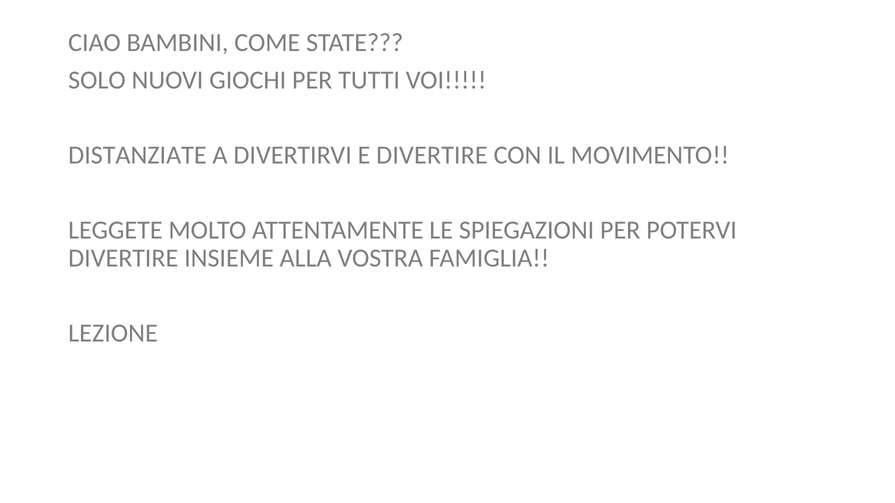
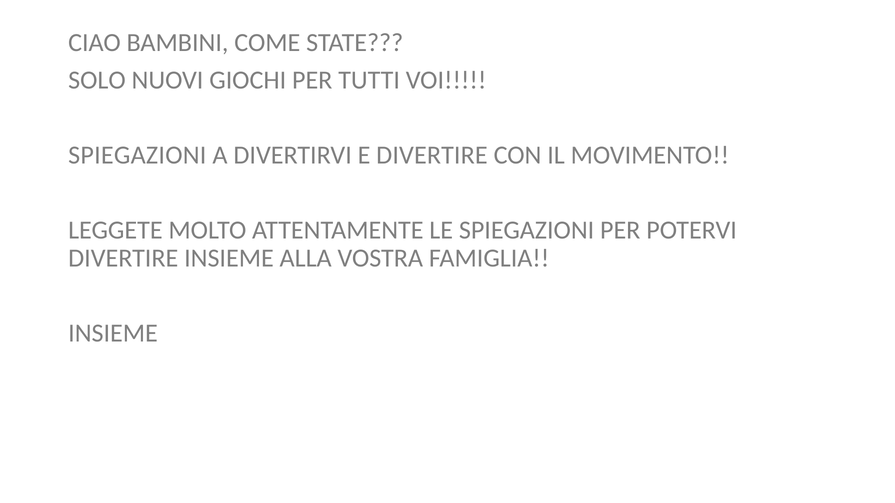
DISTANZIATE: DISTANZIATE -> SPIEGAZIONI (137, 155)
LEZIONE: LEZIONE -> INSIEME (113, 333)
